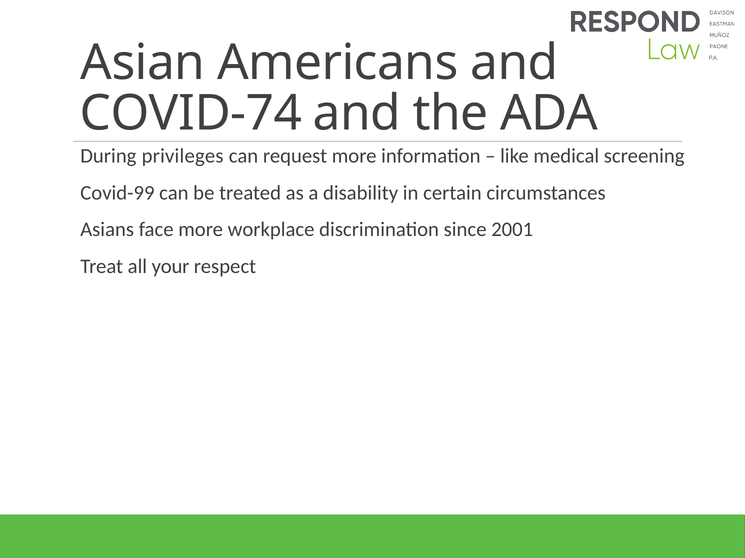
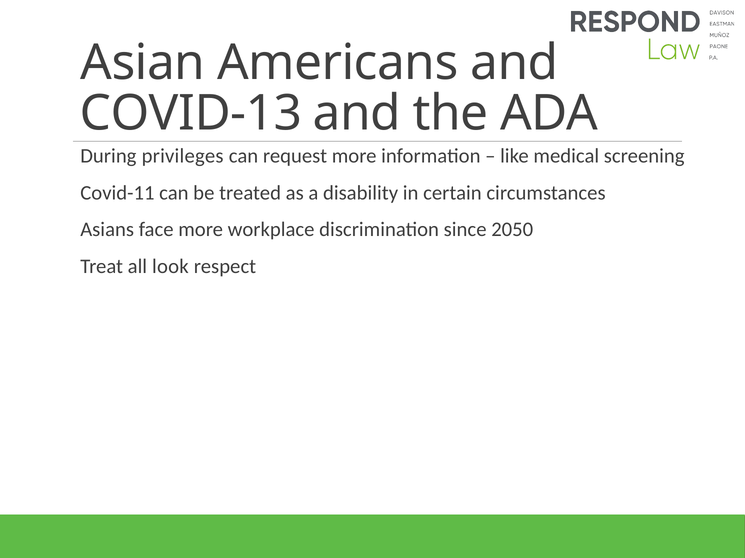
COVID-74: COVID-74 -> COVID-13 (191, 113)
Covid-99: Covid-99 -> Covid-11 (117, 193)
2001: 2001 -> 2050 (512, 230)
your: your -> look (170, 267)
